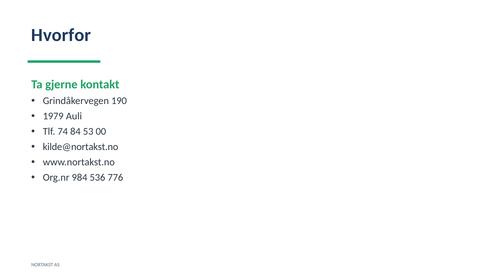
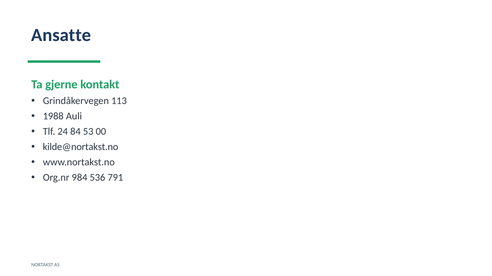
Hvorfor: Hvorfor -> Ansatte (61, 35)
190: 190 -> 113 (119, 101)
1979: 1979 -> 1988 (53, 117)
74: 74 -> 24 (63, 132)
776: 776 -> 791 (115, 178)
